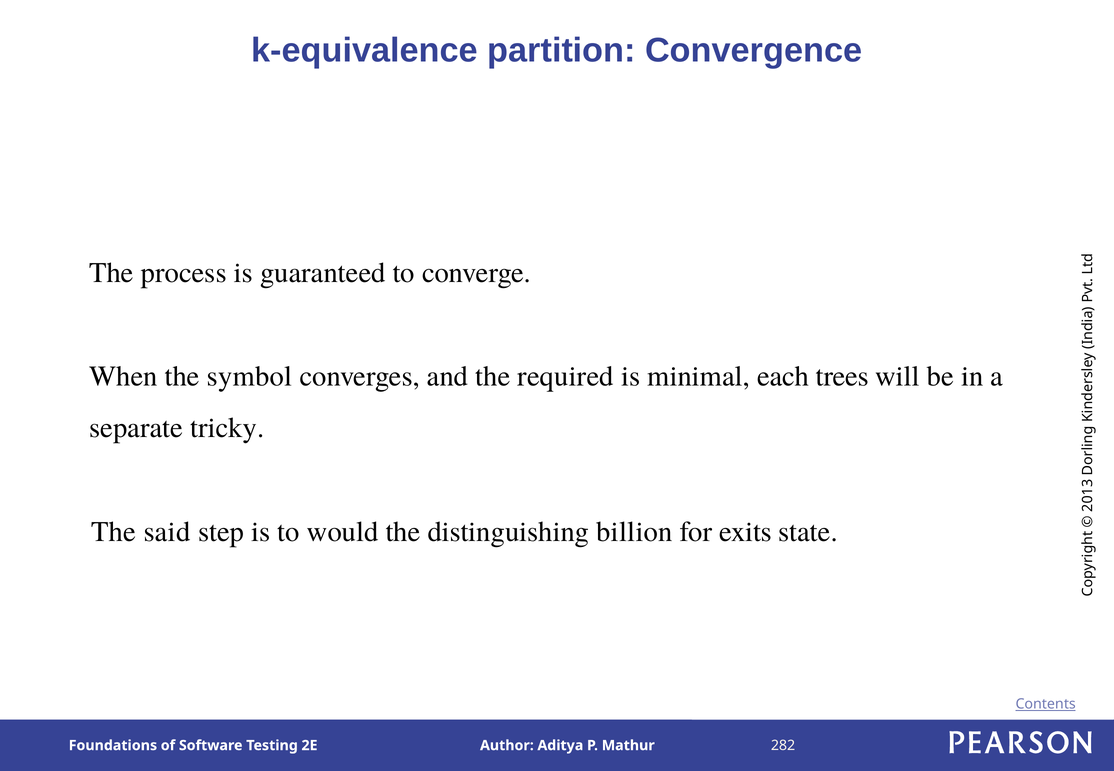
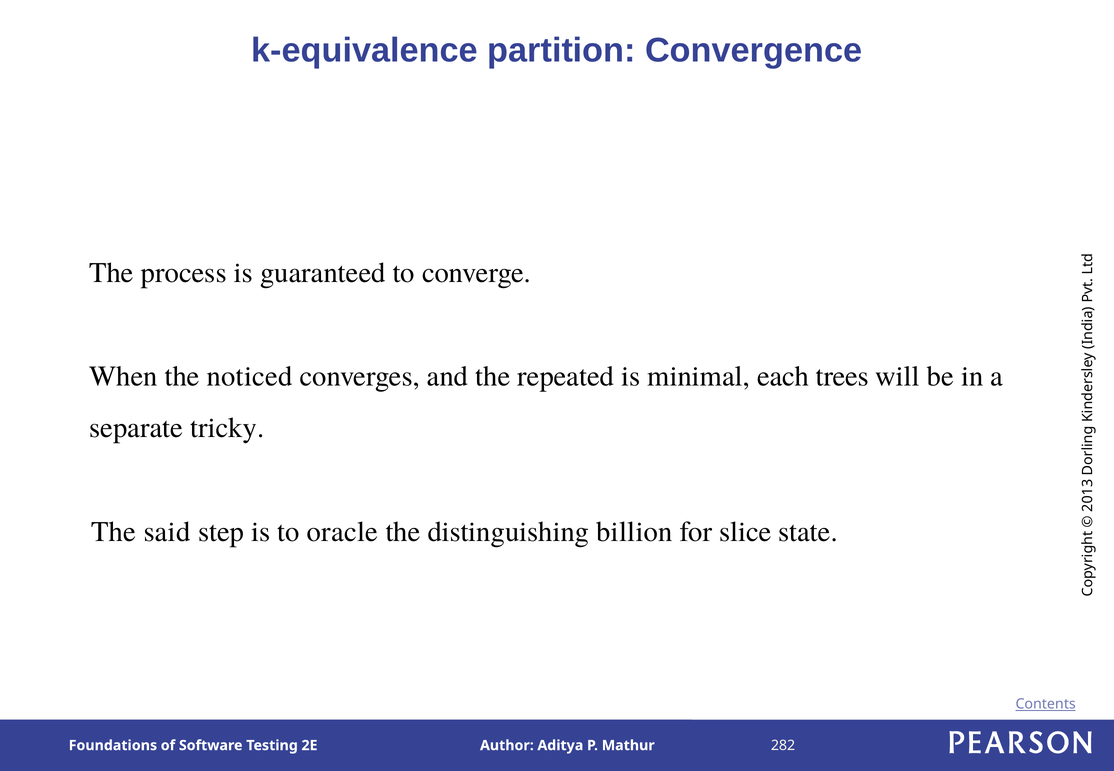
symbol: symbol -> noticed (250, 377)
required: required -> repeated (566, 377)
would: would -> oracle (343, 532)
exits: exits -> slice (745, 532)
